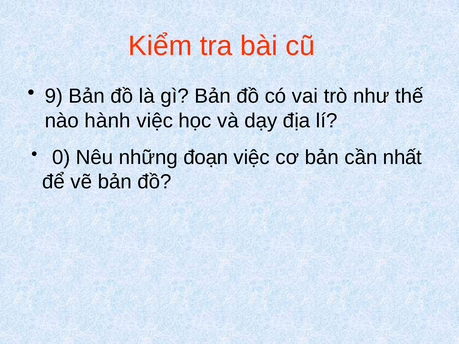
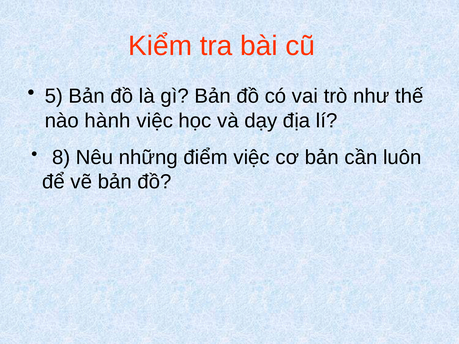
9: 9 -> 5 (54, 96)
0: 0 -> 8 (61, 157)
đoạn: đoạn -> điểm (206, 157)
nhất: nhất -> luôn (402, 157)
